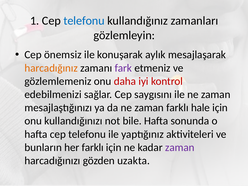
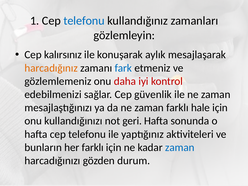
önemsiz: önemsiz -> kalırsınız (63, 55)
fark colour: purple -> blue (123, 68)
saygısını: saygısını -> güvenlik (153, 94)
bile: bile -> geri (132, 121)
zaman colour: purple -> blue (180, 147)
uzakta: uzakta -> durum (134, 161)
